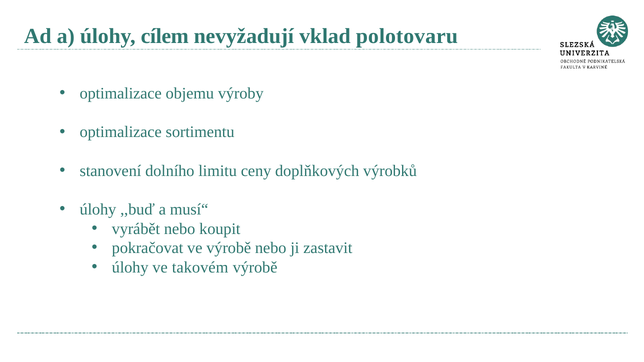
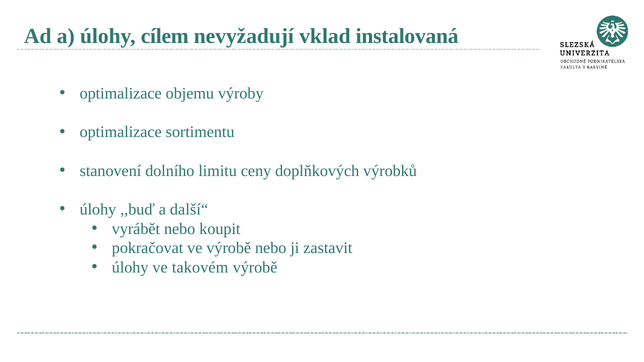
polotovaru: polotovaru -> instalovaná (407, 36)
musí“: musí“ -> další“ (189, 210)
